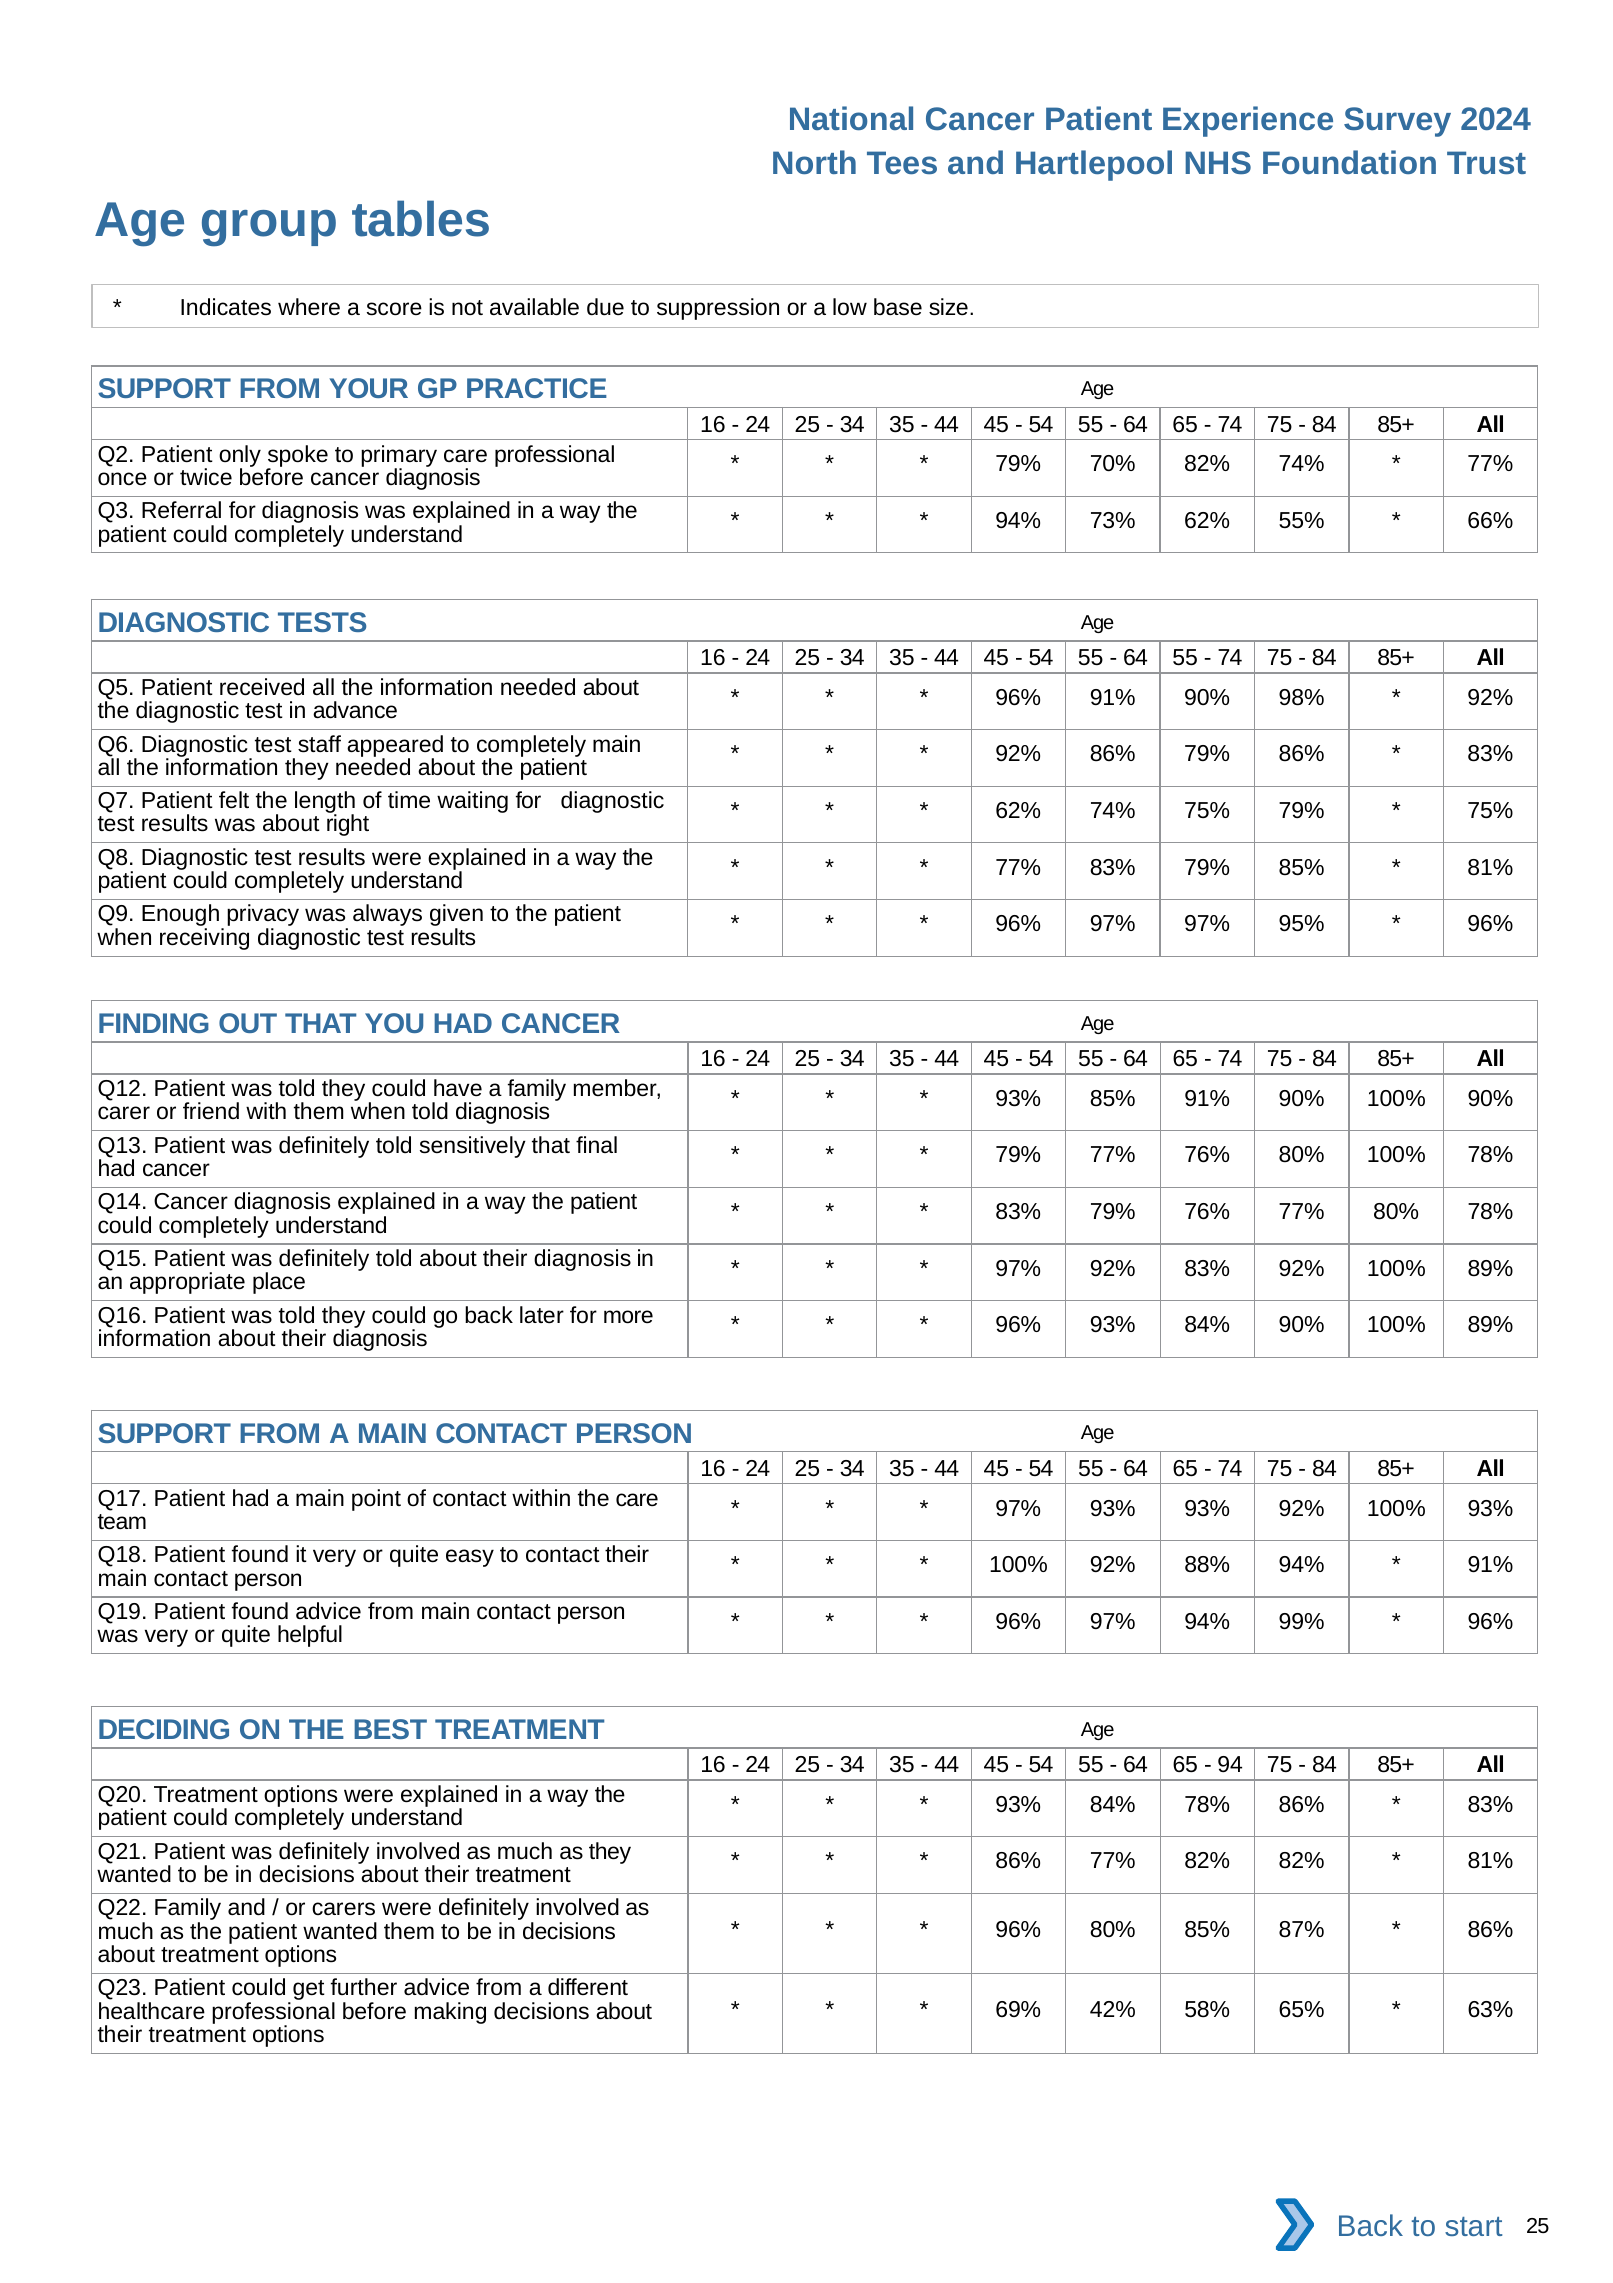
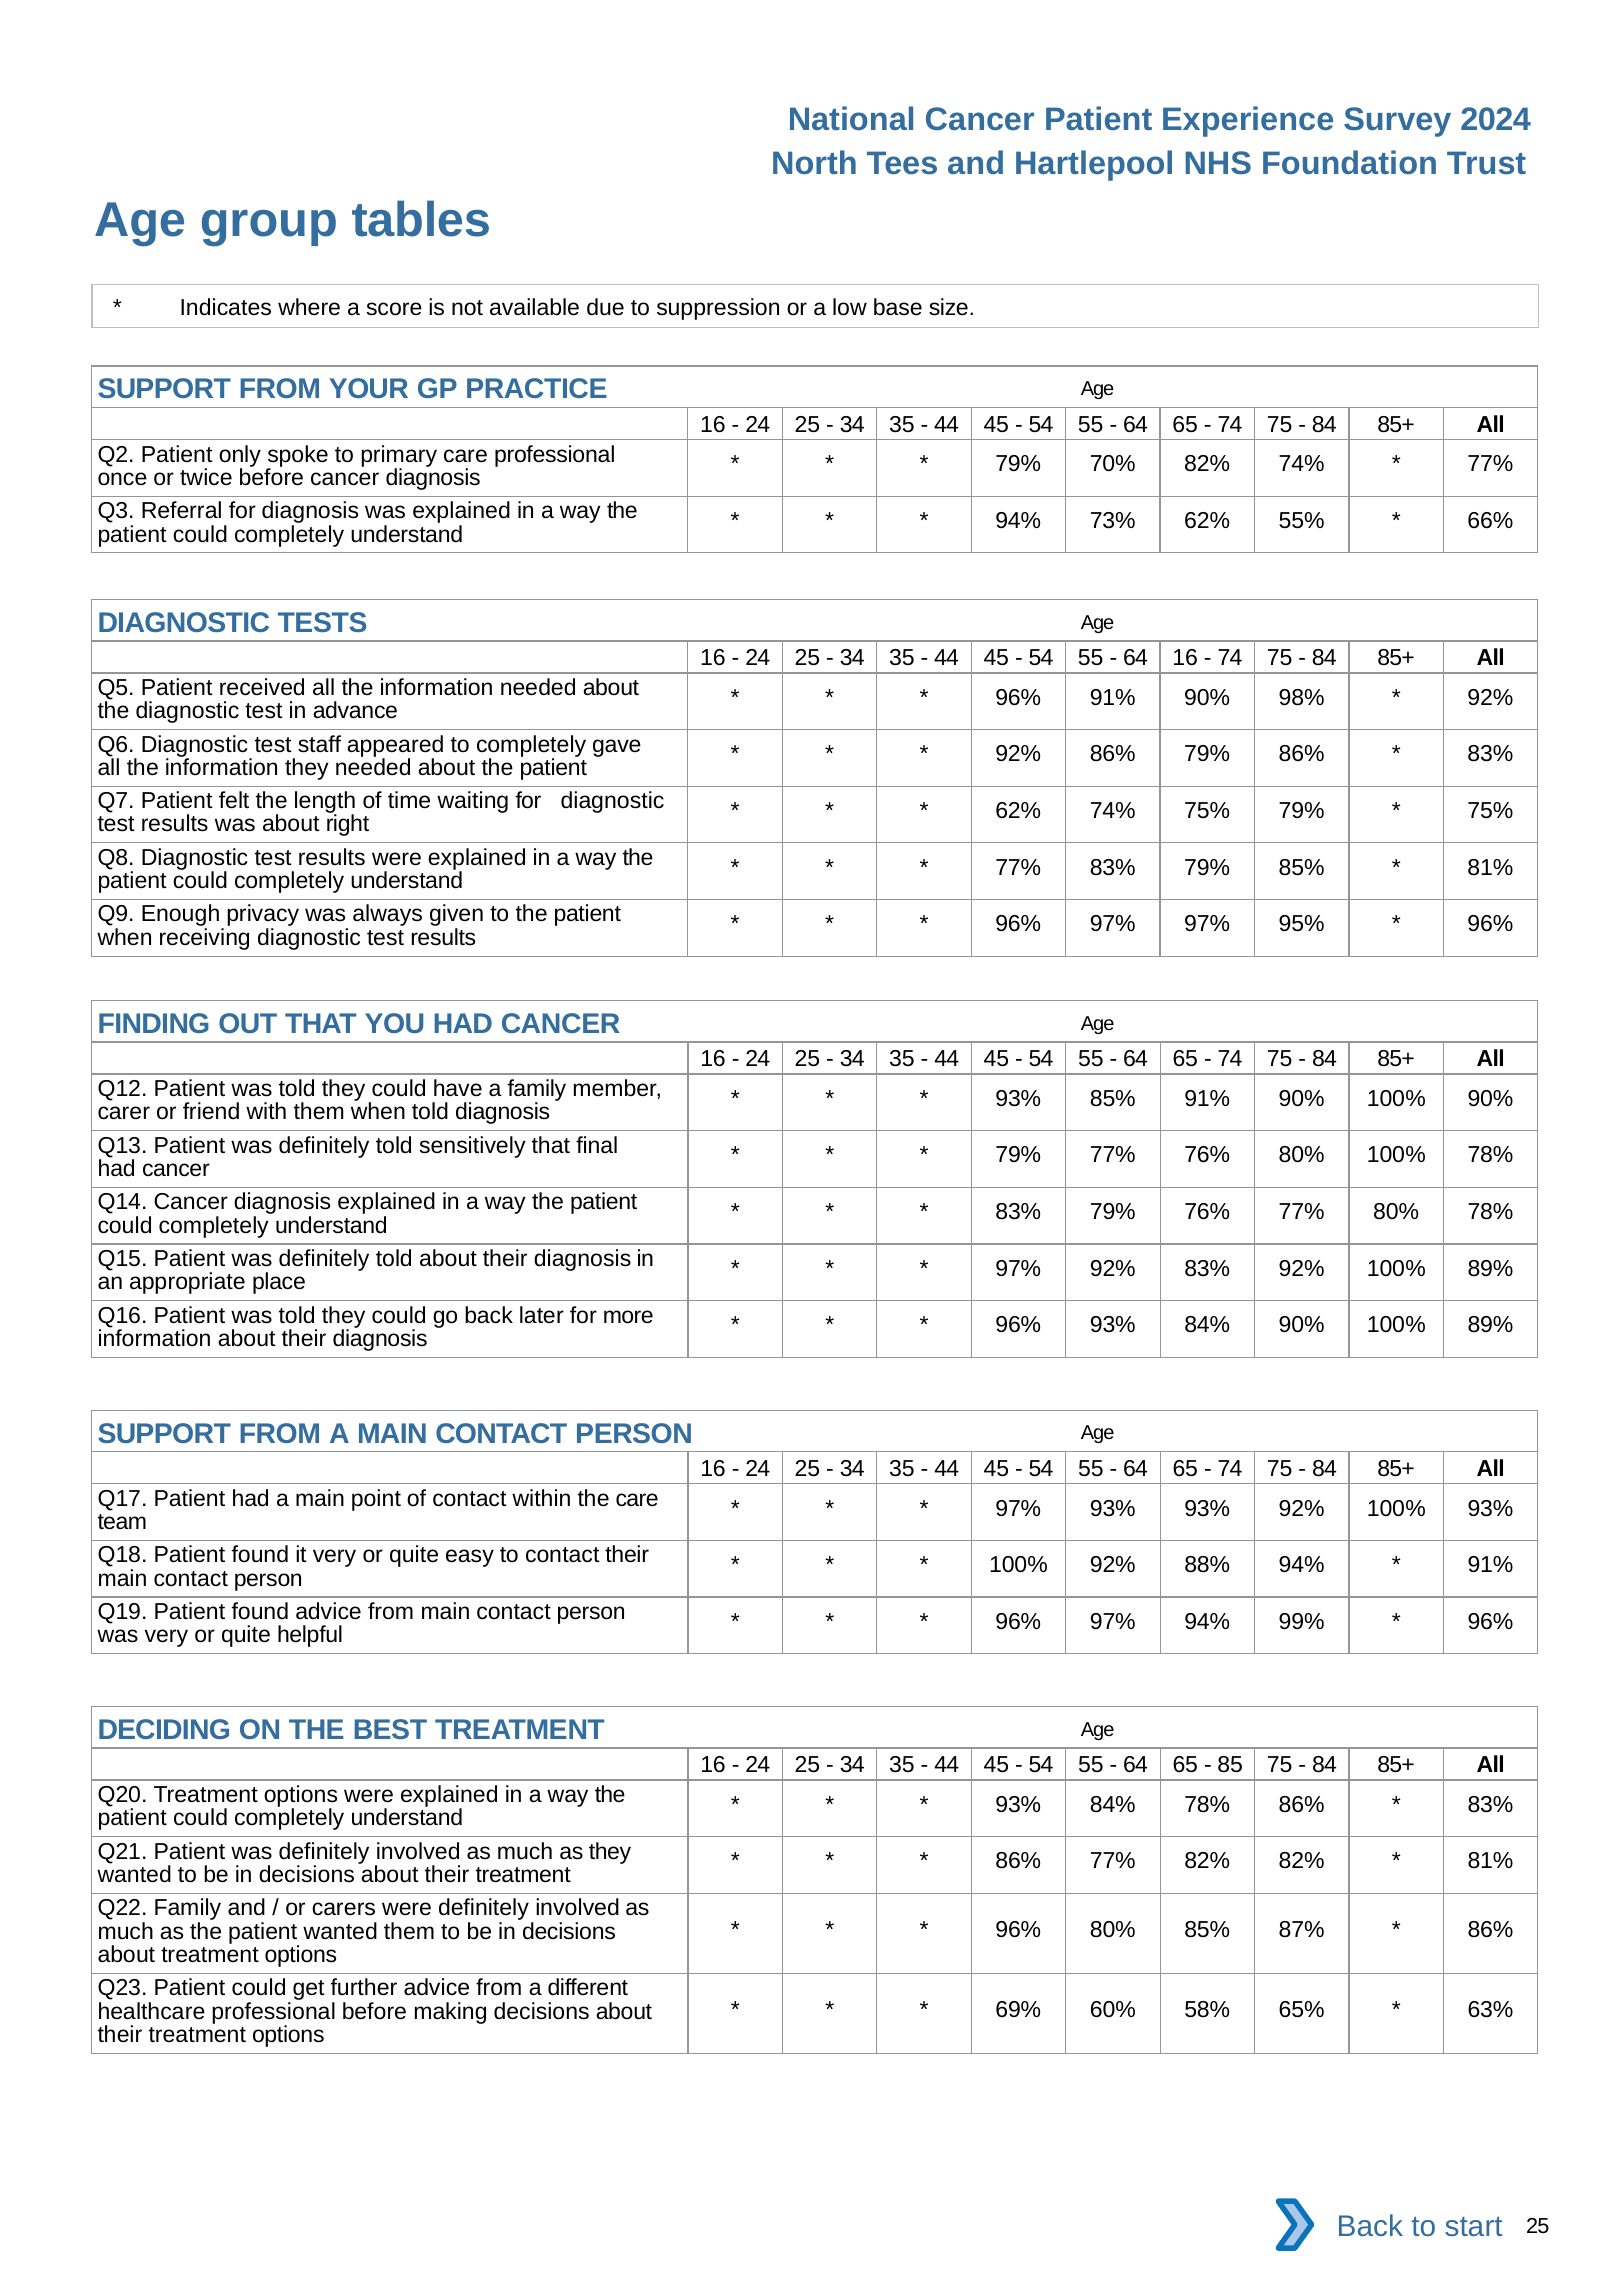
64 55: 55 -> 16 (1185, 658)
completely main: main -> gave (617, 744)
94: 94 -> 85 (1230, 1765)
42%: 42% -> 60% (1113, 2009)
